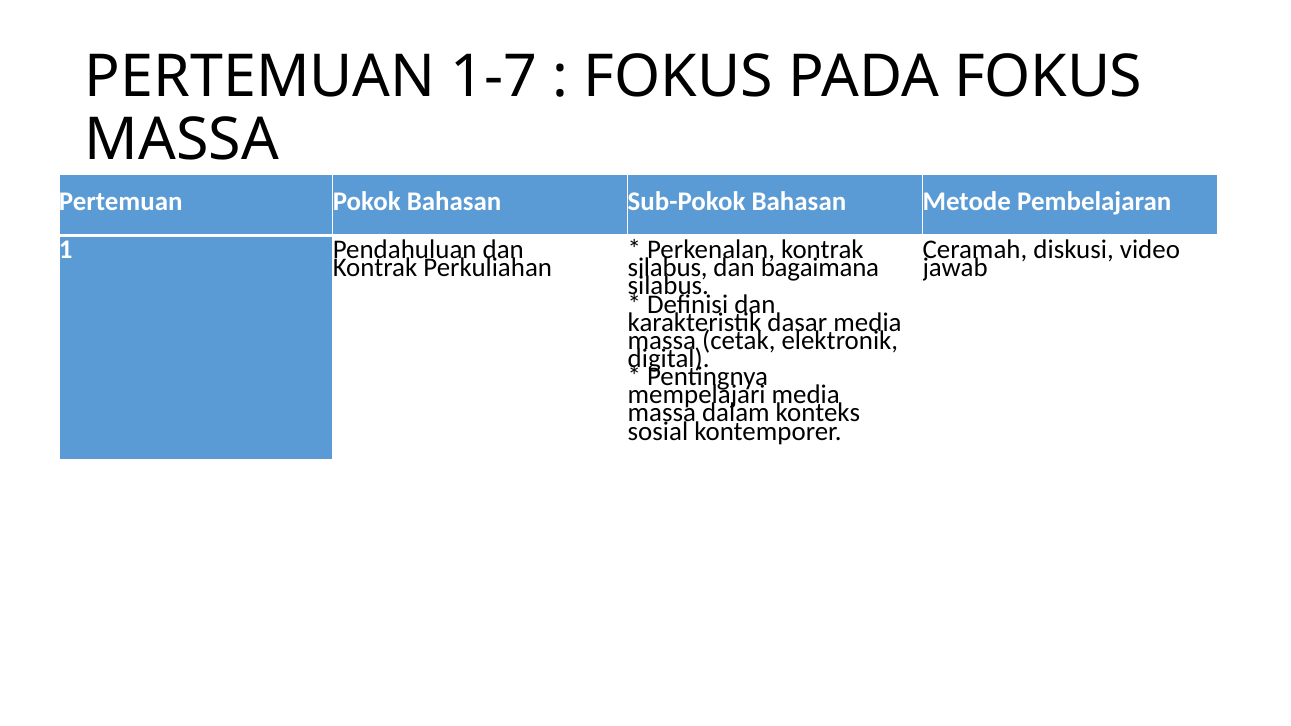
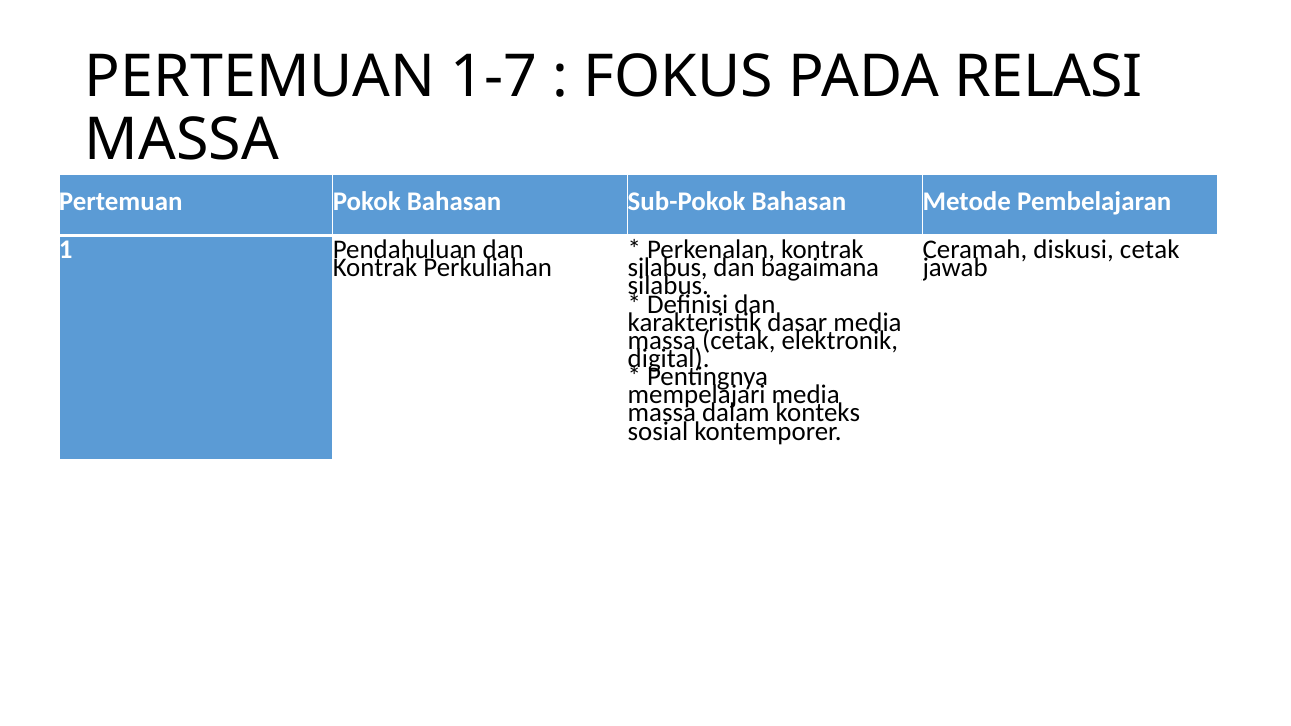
PADA FOKUS: FOKUS -> RELASI (1049, 77)
diskusi video: video -> cetak (1150, 250)
